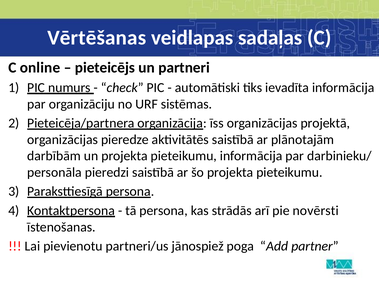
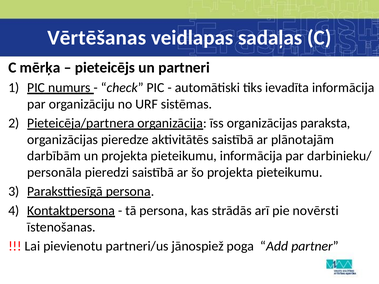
online: online -> mērķa (40, 68)
projektā: projektā -> paraksta (325, 123)
